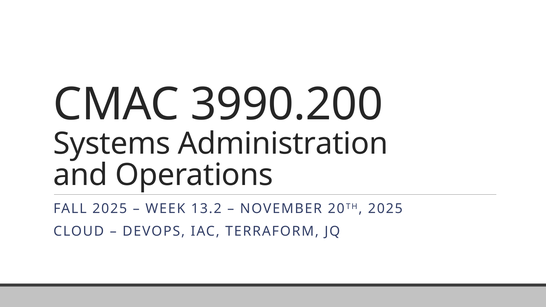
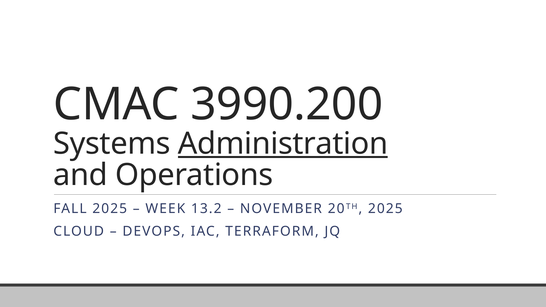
Administration underline: none -> present (283, 144)
